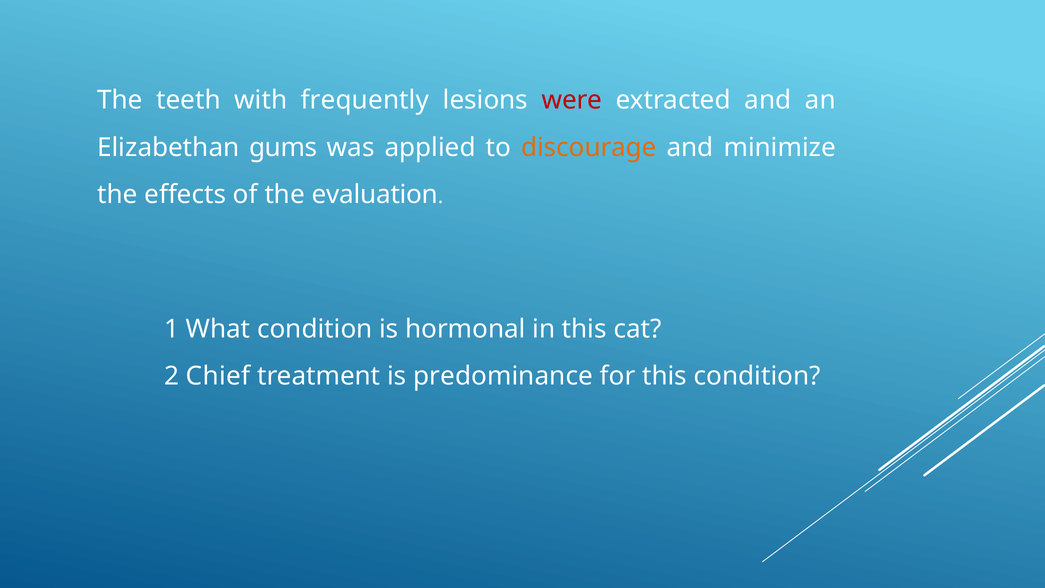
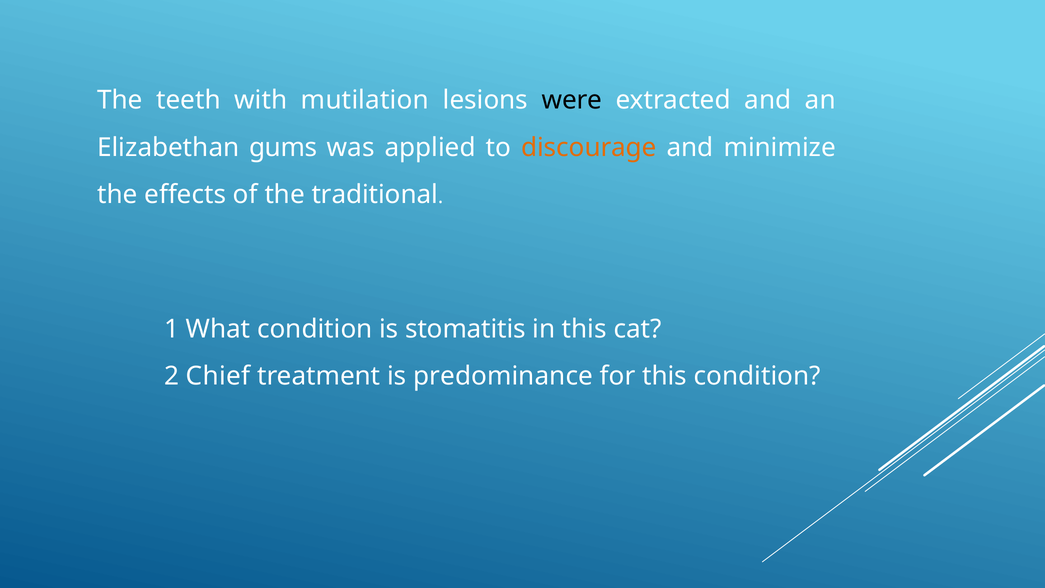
frequently: frequently -> mutilation (365, 100)
were colour: red -> black (572, 100)
evaluation: evaluation -> traditional (375, 194)
hormonal: hormonal -> stomatitis (466, 329)
